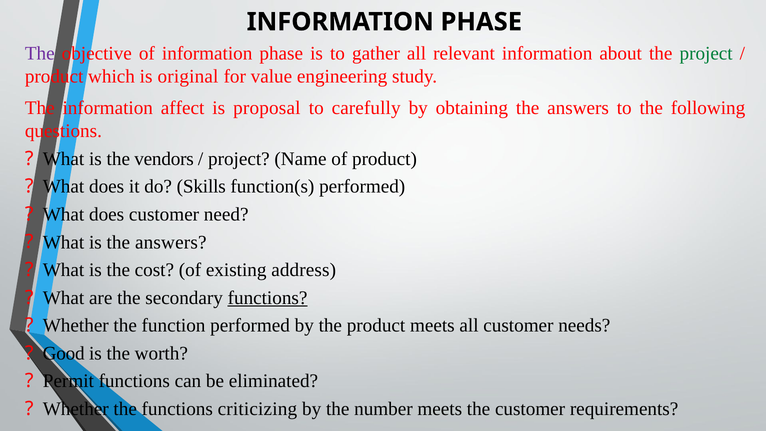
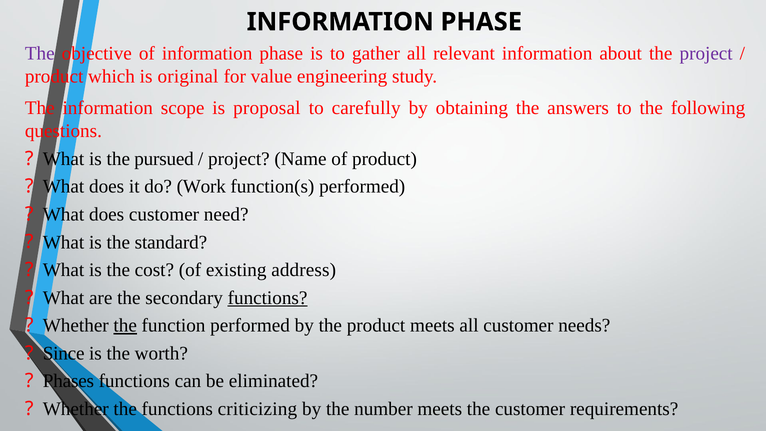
project colour: green -> purple (706, 53)
affect: affect -> scope (183, 108)
vendors: vendors -> pursued (164, 159)
Skills: Skills -> Work (201, 187)
is the answers: answers -> standard (171, 242)
the underline: none -> present (125, 325)
Good: Good -> Since (64, 353)
Permit: Permit -> Phases (68, 381)
